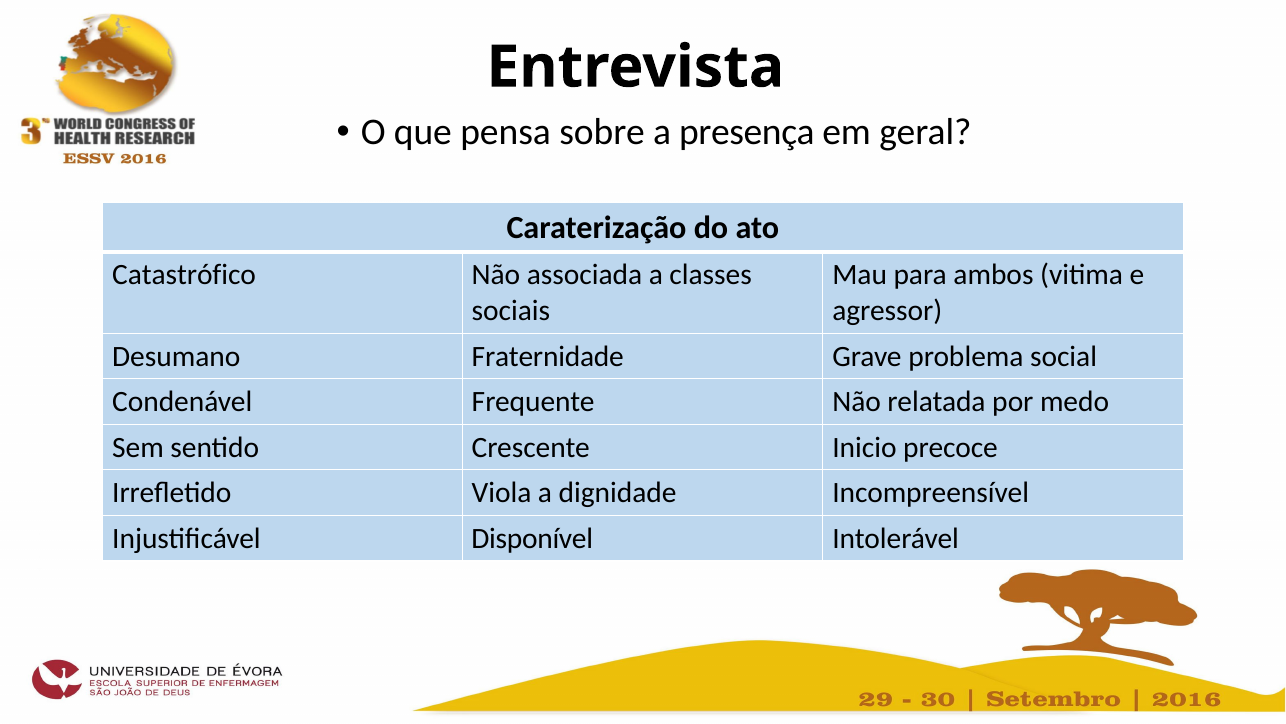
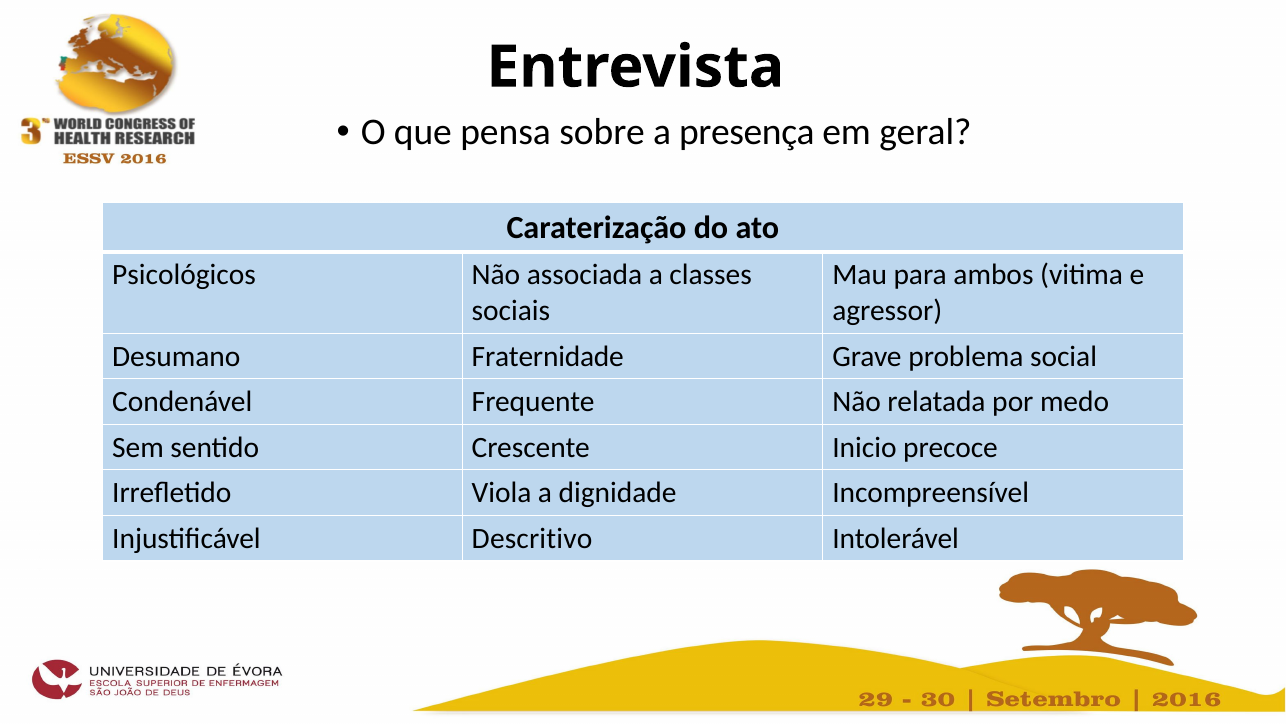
Catastrófico: Catastrófico -> Psicológicos (184, 275)
Disponível: Disponível -> Descritivo (532, 538)
